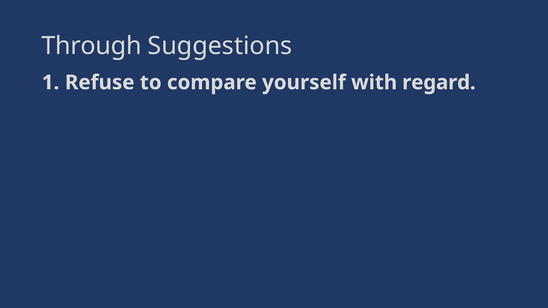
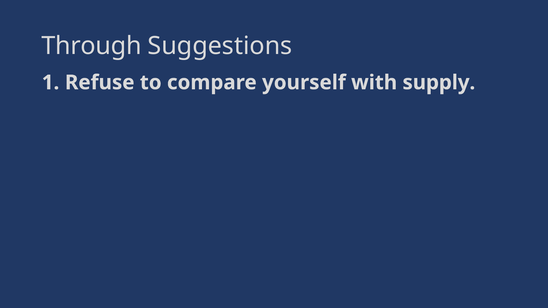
regard: regard -> supply (439, 83)
